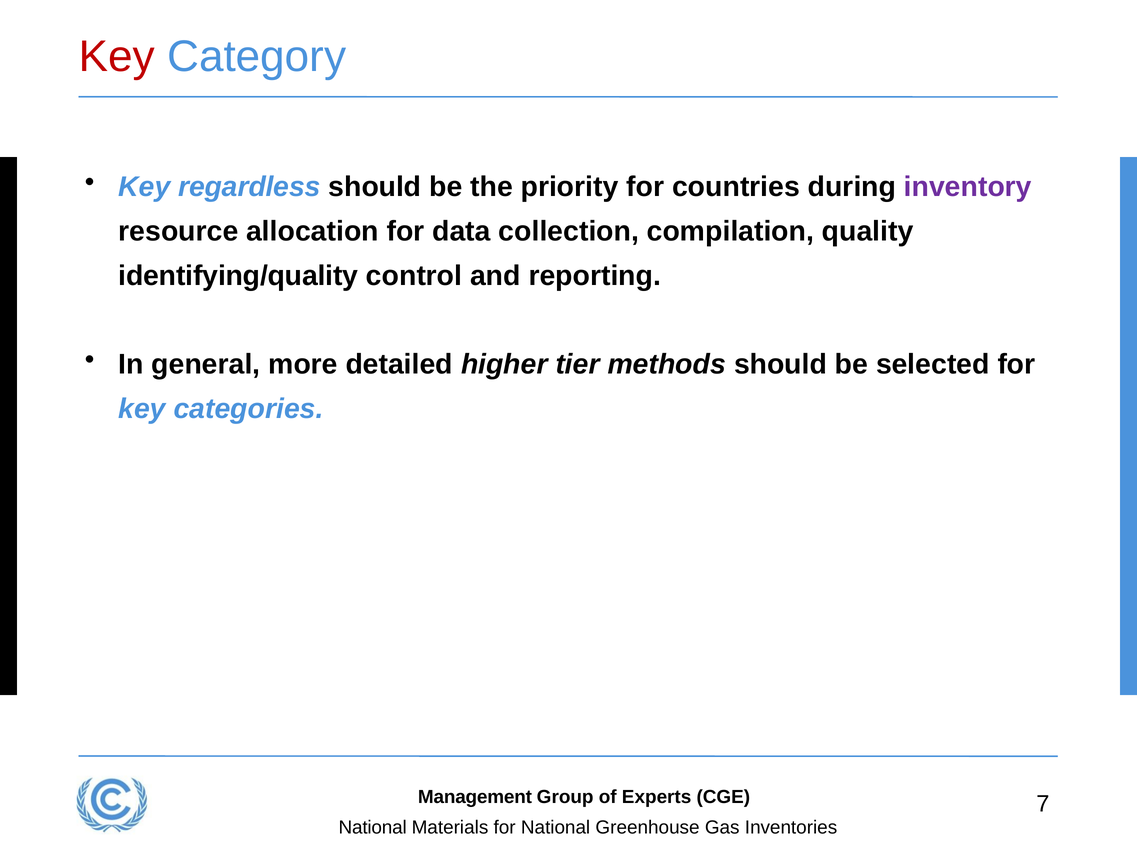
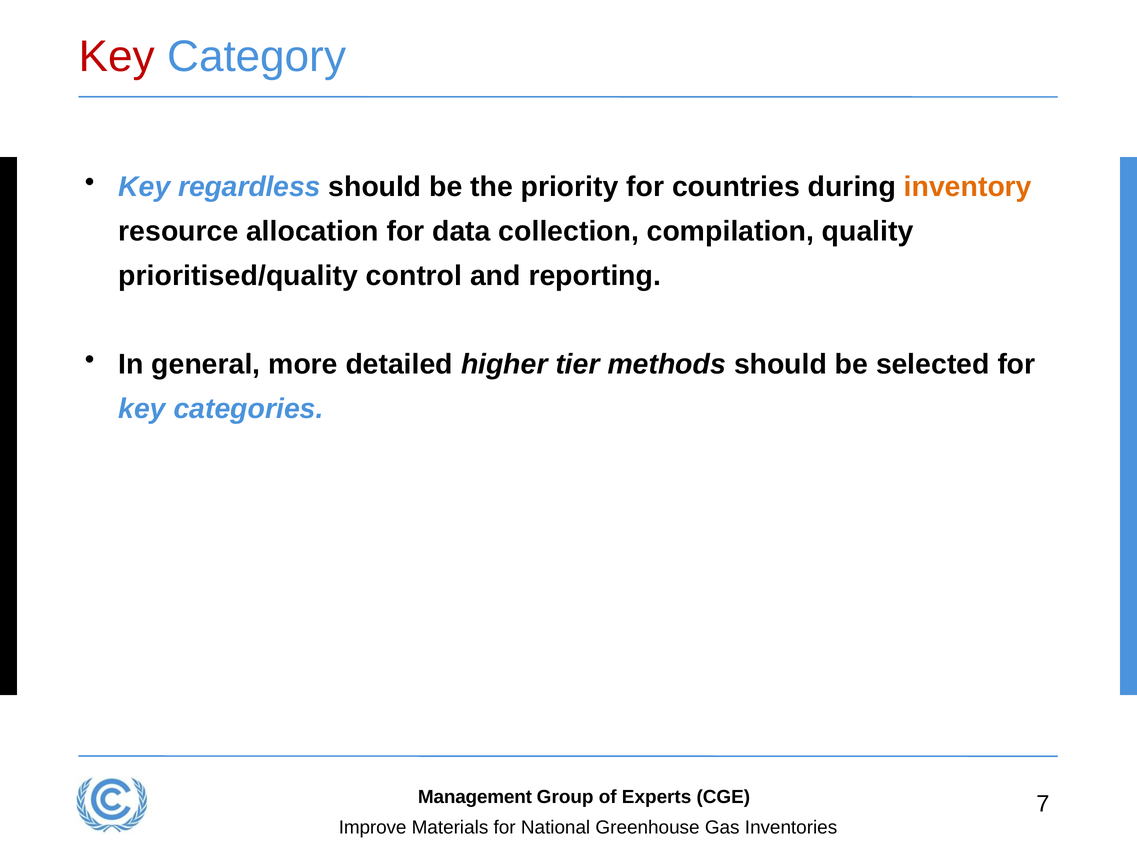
inventory colour: purple -> orange (968, 187)
identifying/quality: identifying/quality -> prioritised/quality (238, 276)
National: National -> Improve (373, 827)
